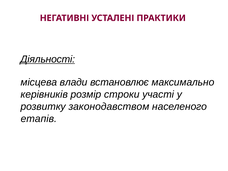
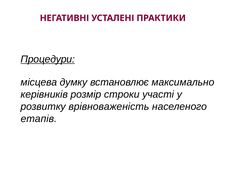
Діяльності: Діяльності -> Процедури (48, 59)
влади: влади -> думку (74, 82)
законодавством: законодавством -> врівноваженість (109, 107)
